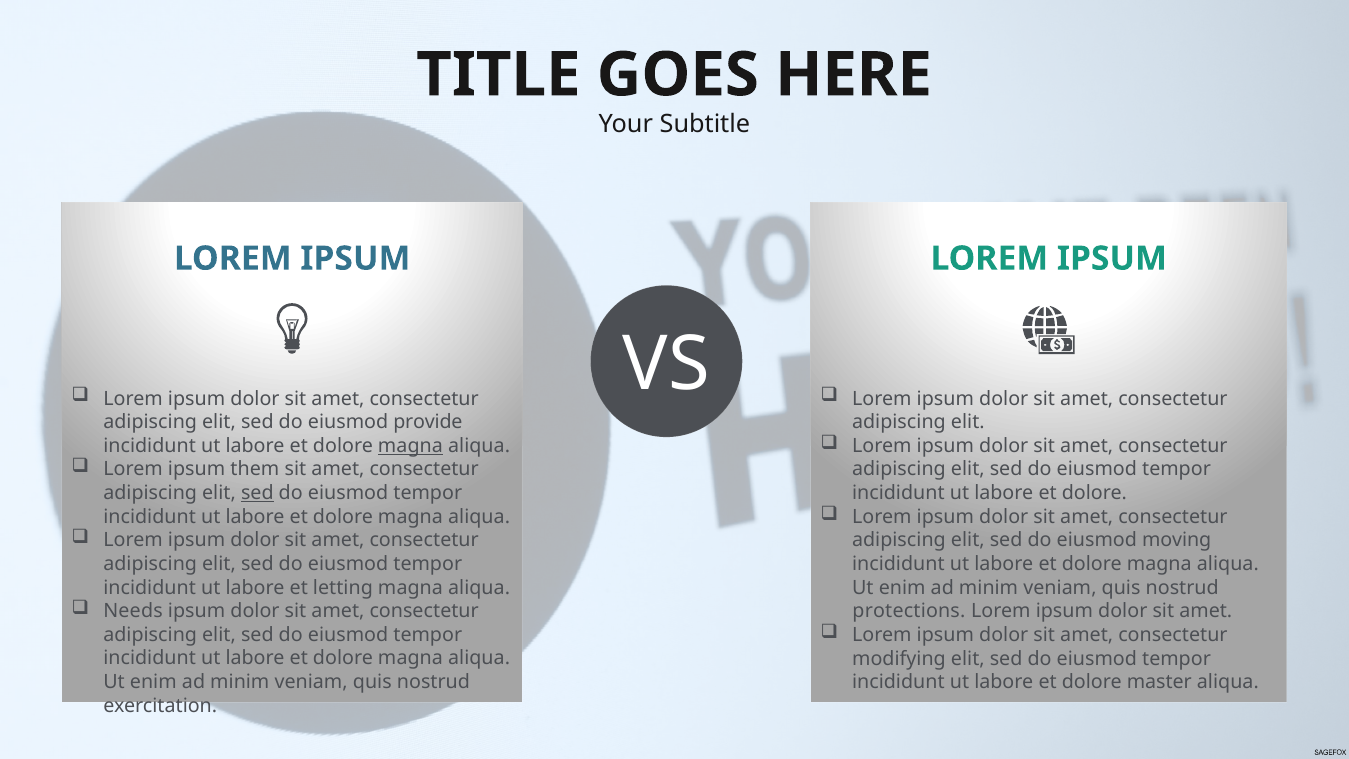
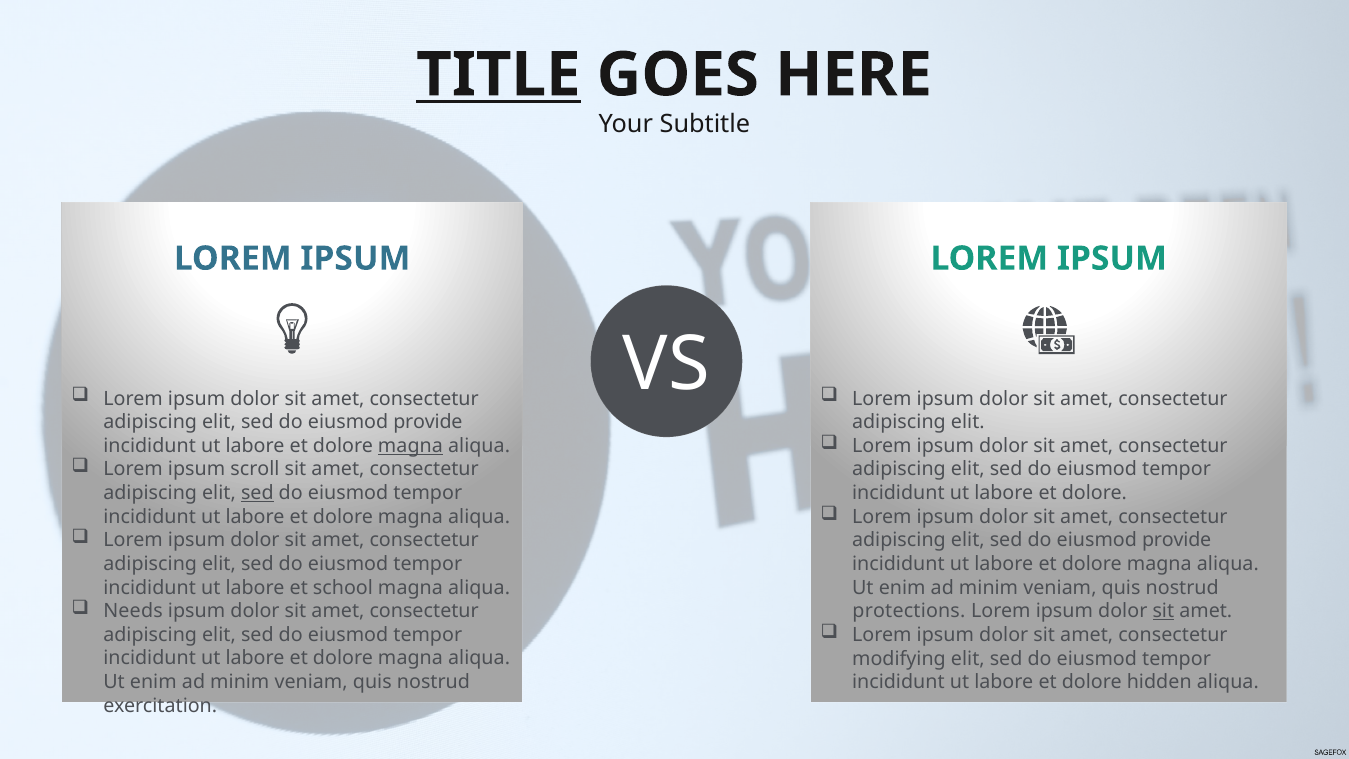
TITLE underline: none -> present (498, 75)
them: them -> scroll (255, 469)
moving: moving -> provide (1177, 540)
letting: letting -> school (343, 587)
sit underline: none -> present (1163, 611)
master: master -> hidden (1159, 682)
